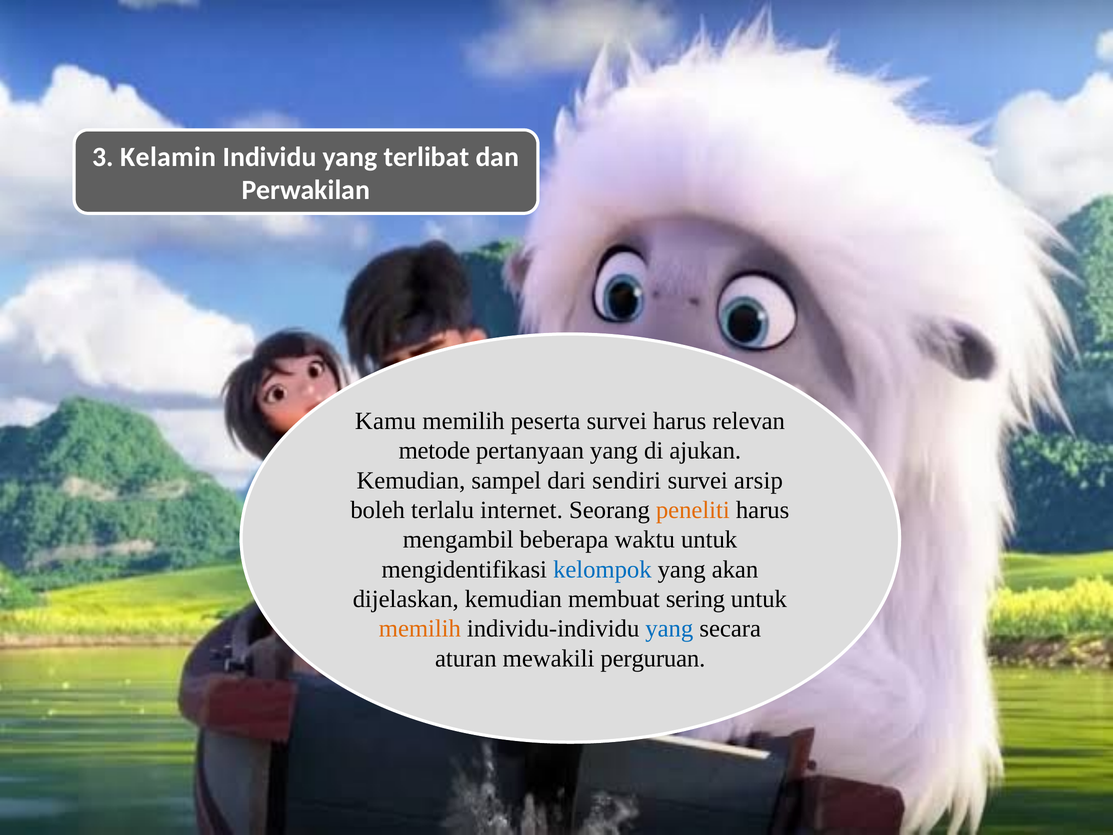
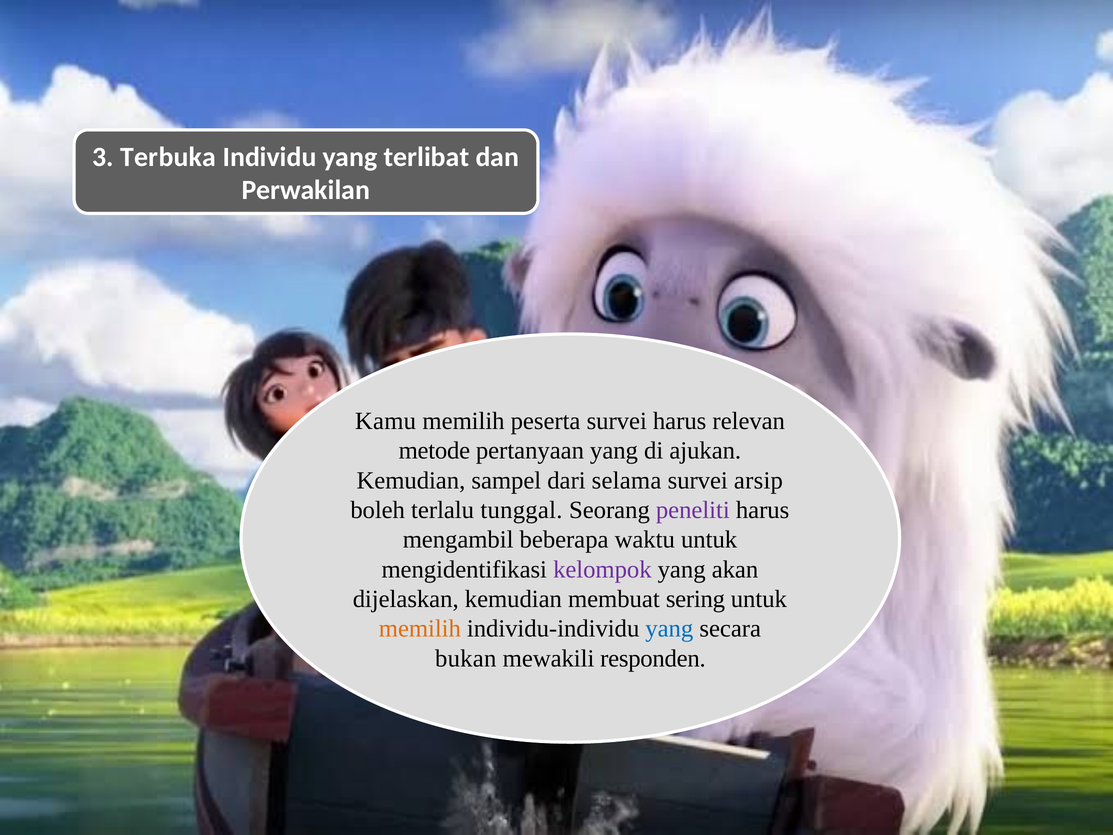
Kelamin: Kelamin -> Terbuka (168, 157)
sendiri: sendiri -> selama (627, 480)
internet: internet -> tunggal (521, 510)
peneliti colour: orange -> purple (693, 510)
kelompok colour: blue -> purple (602, 569)
aturan: aturan -> bukan (466, 658)
perguruan: perguruan -> responden (653, 658)
